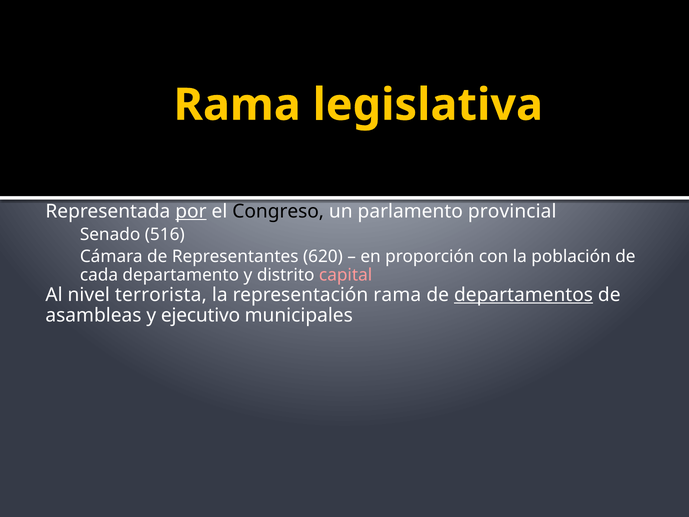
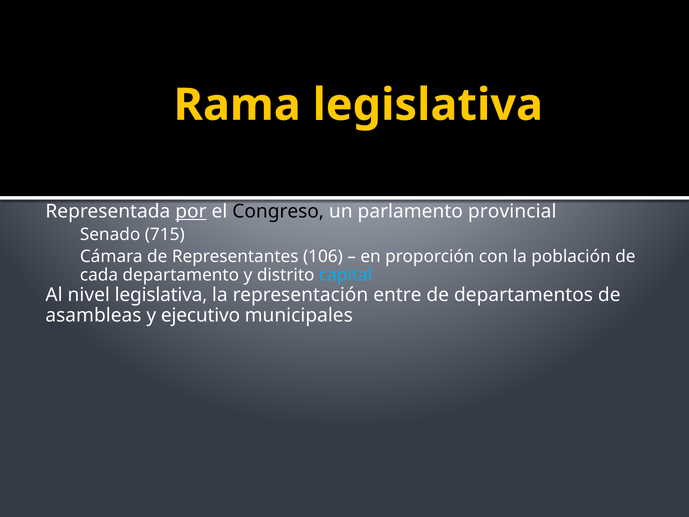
516: 516 -> 715 (165, 234)
620: 620 -> 106 (323, 256)
capital colour: pink -> light blue (346, 275)
nivel terrorista: terrorista -> legislativa (161, 295)
representación rama: rama -> entre (397, 295)
departamentos underline: present -> none (524, 295)
